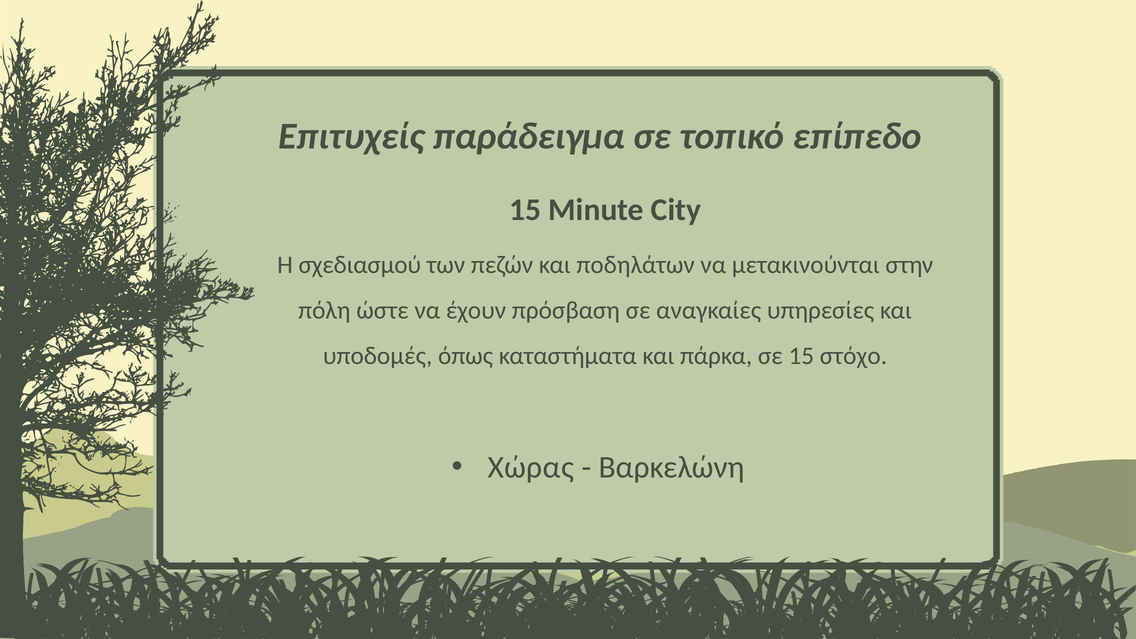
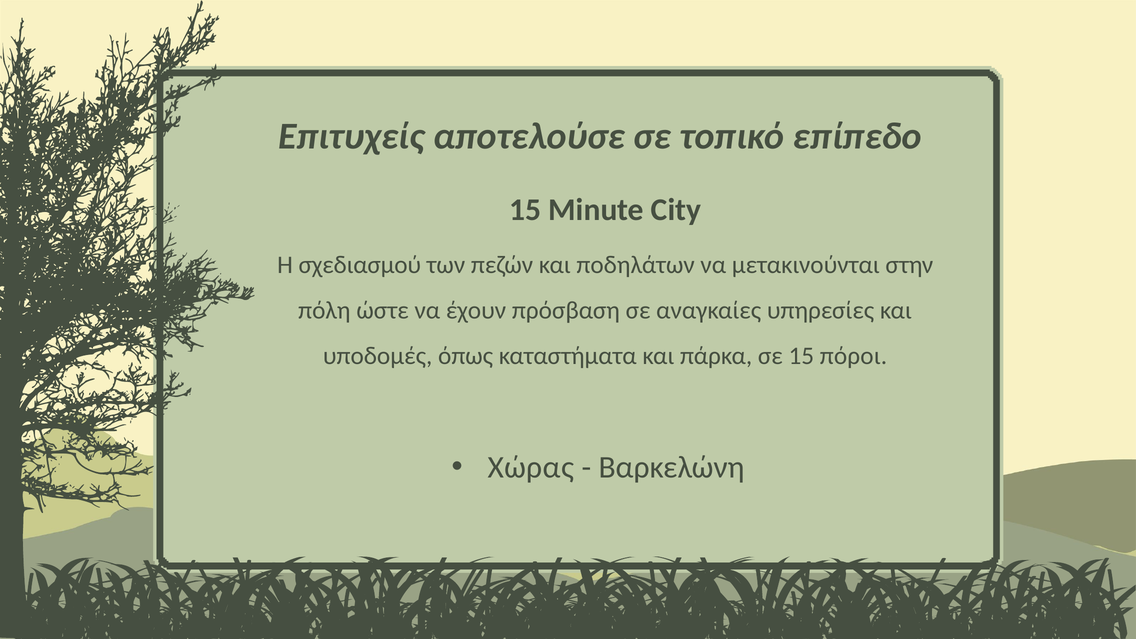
παράδειγμα: παράδειγμα -> αποτελούσε (529, 136)
στόχο: στόχο -> πόροι (854, 356)
